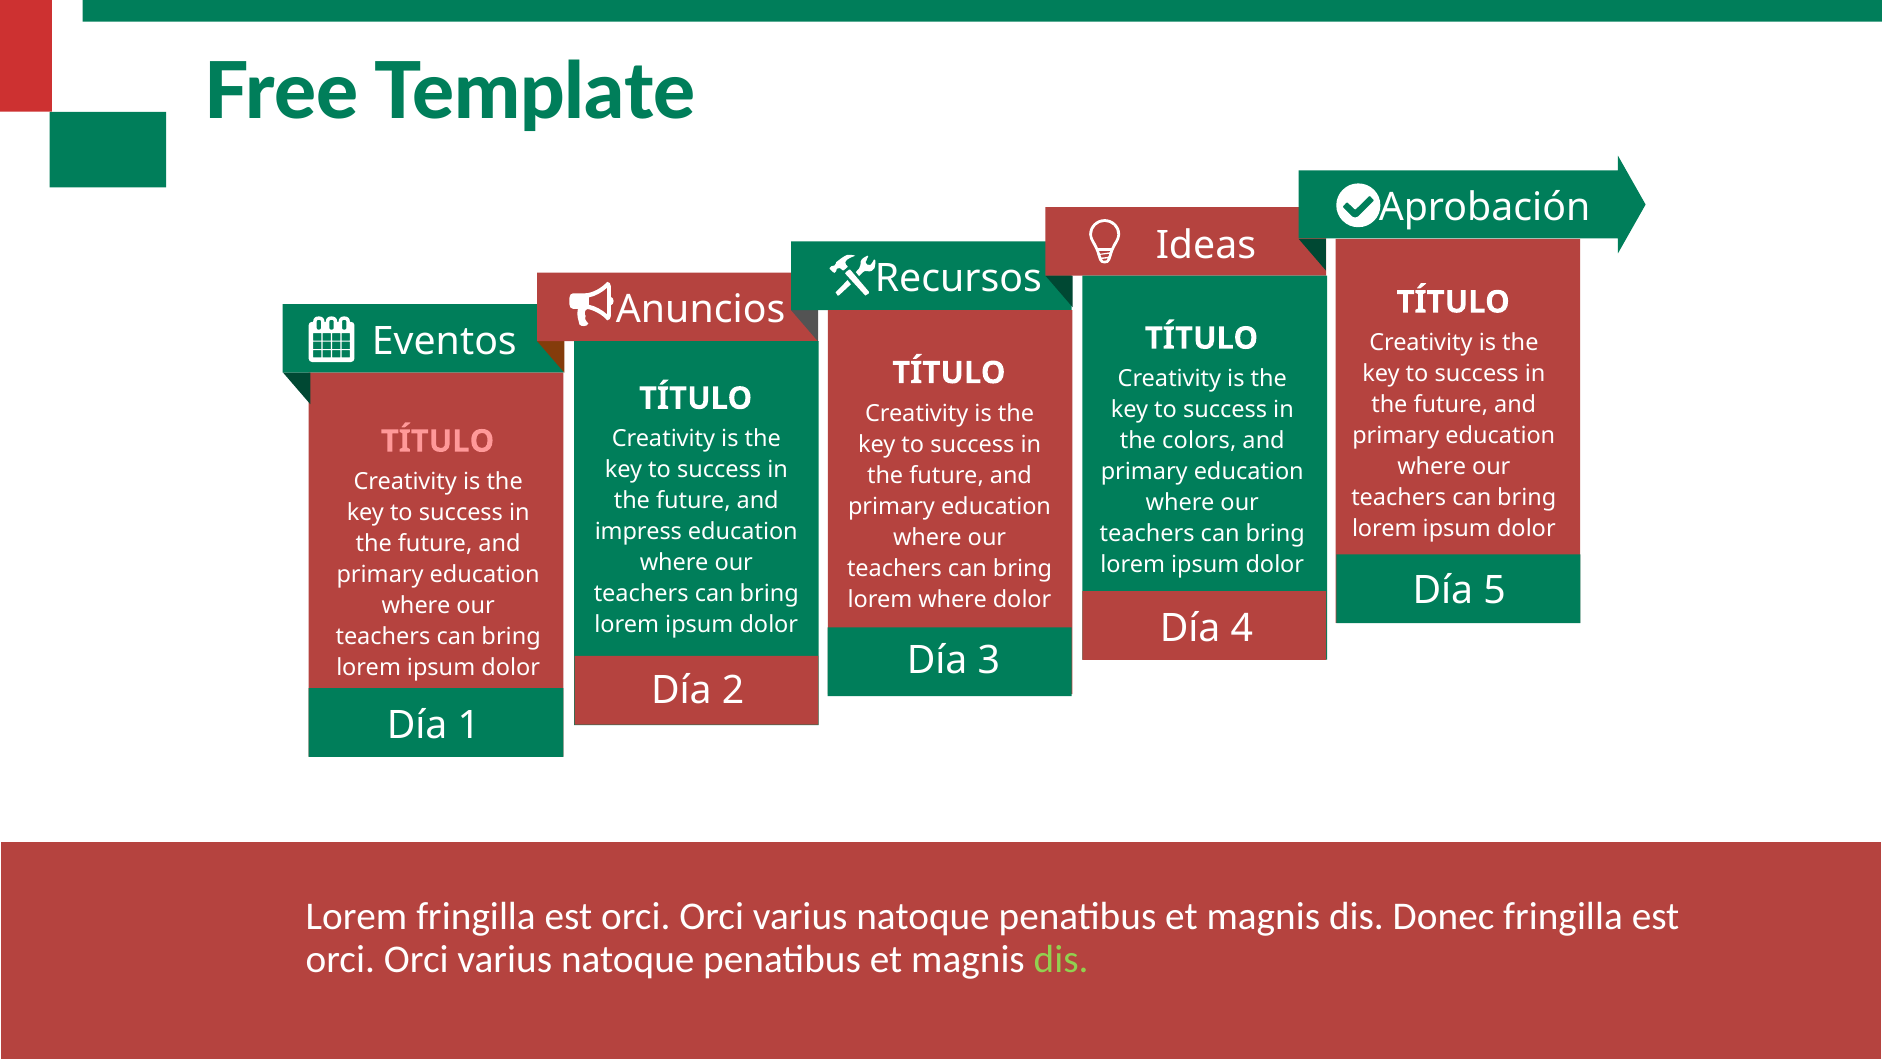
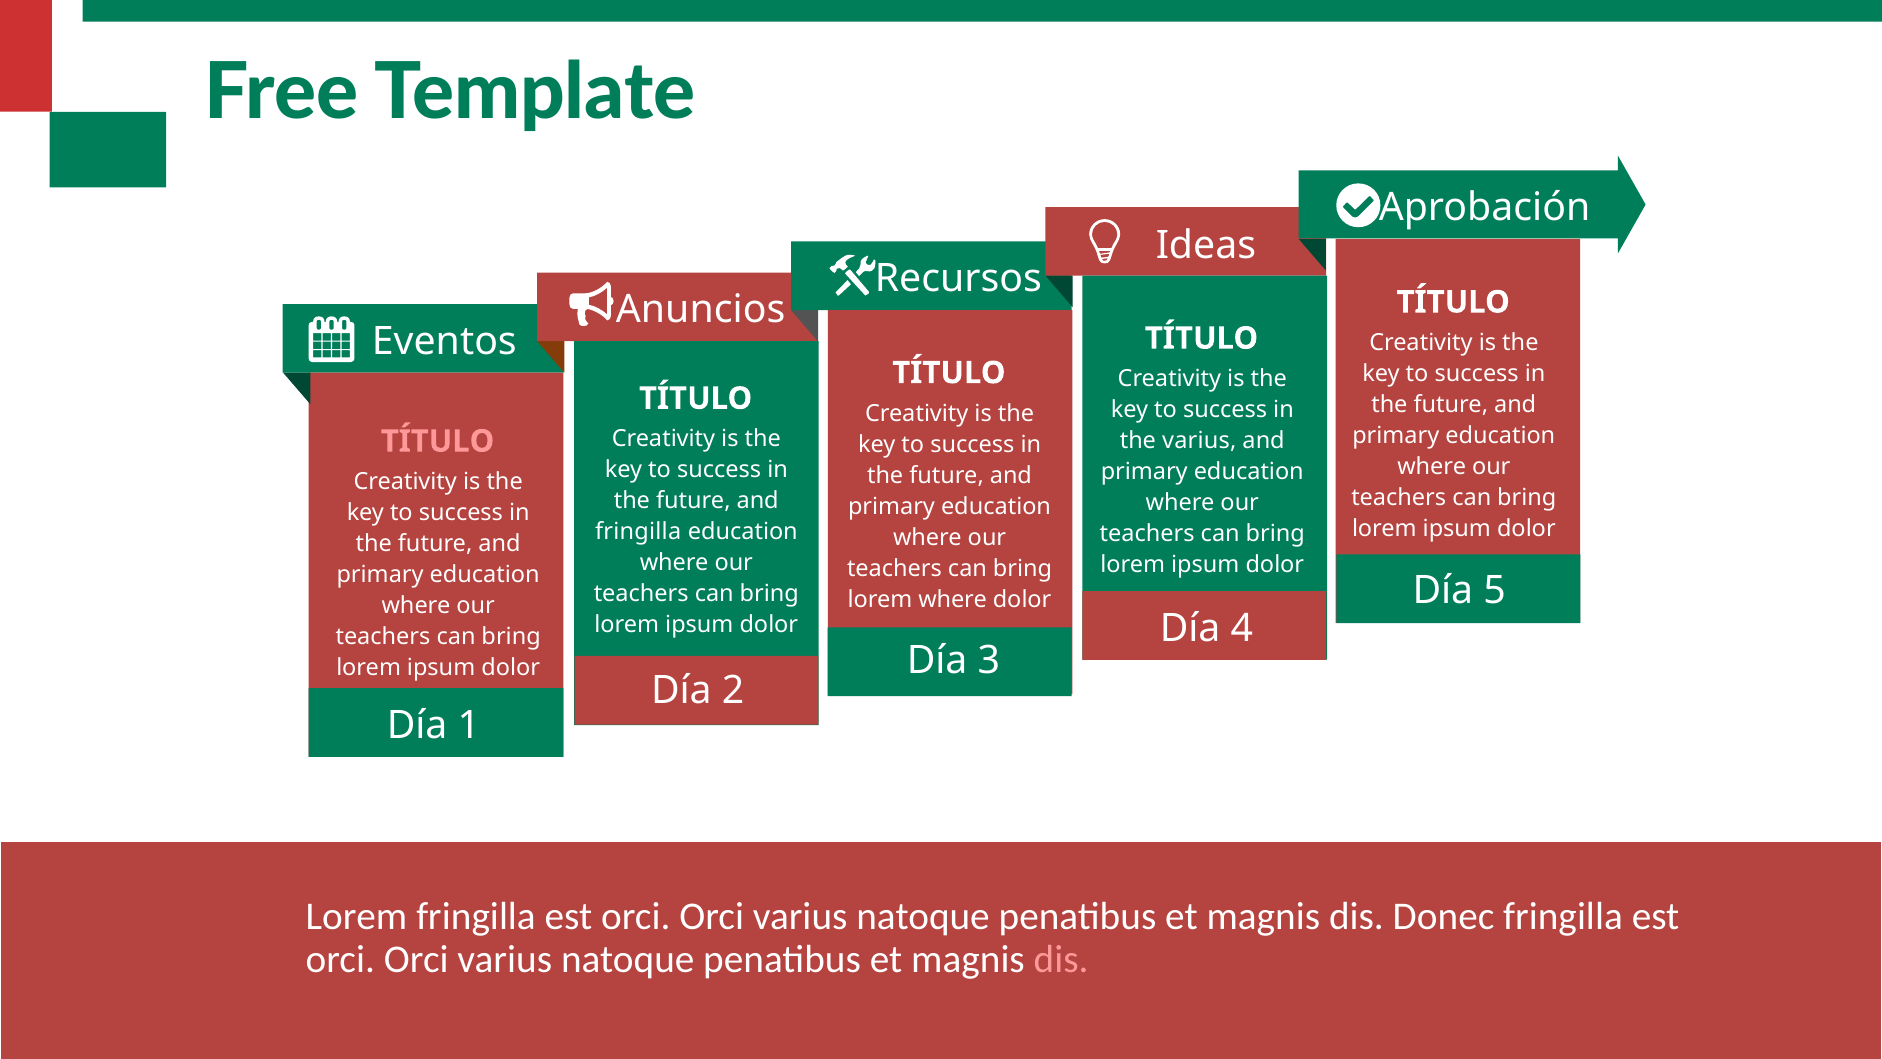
the colors: colors -> varius (1199, 441)
impress: impress -> fringilla (638, 532)
dis colour: light green -> pink (1061, 959)
